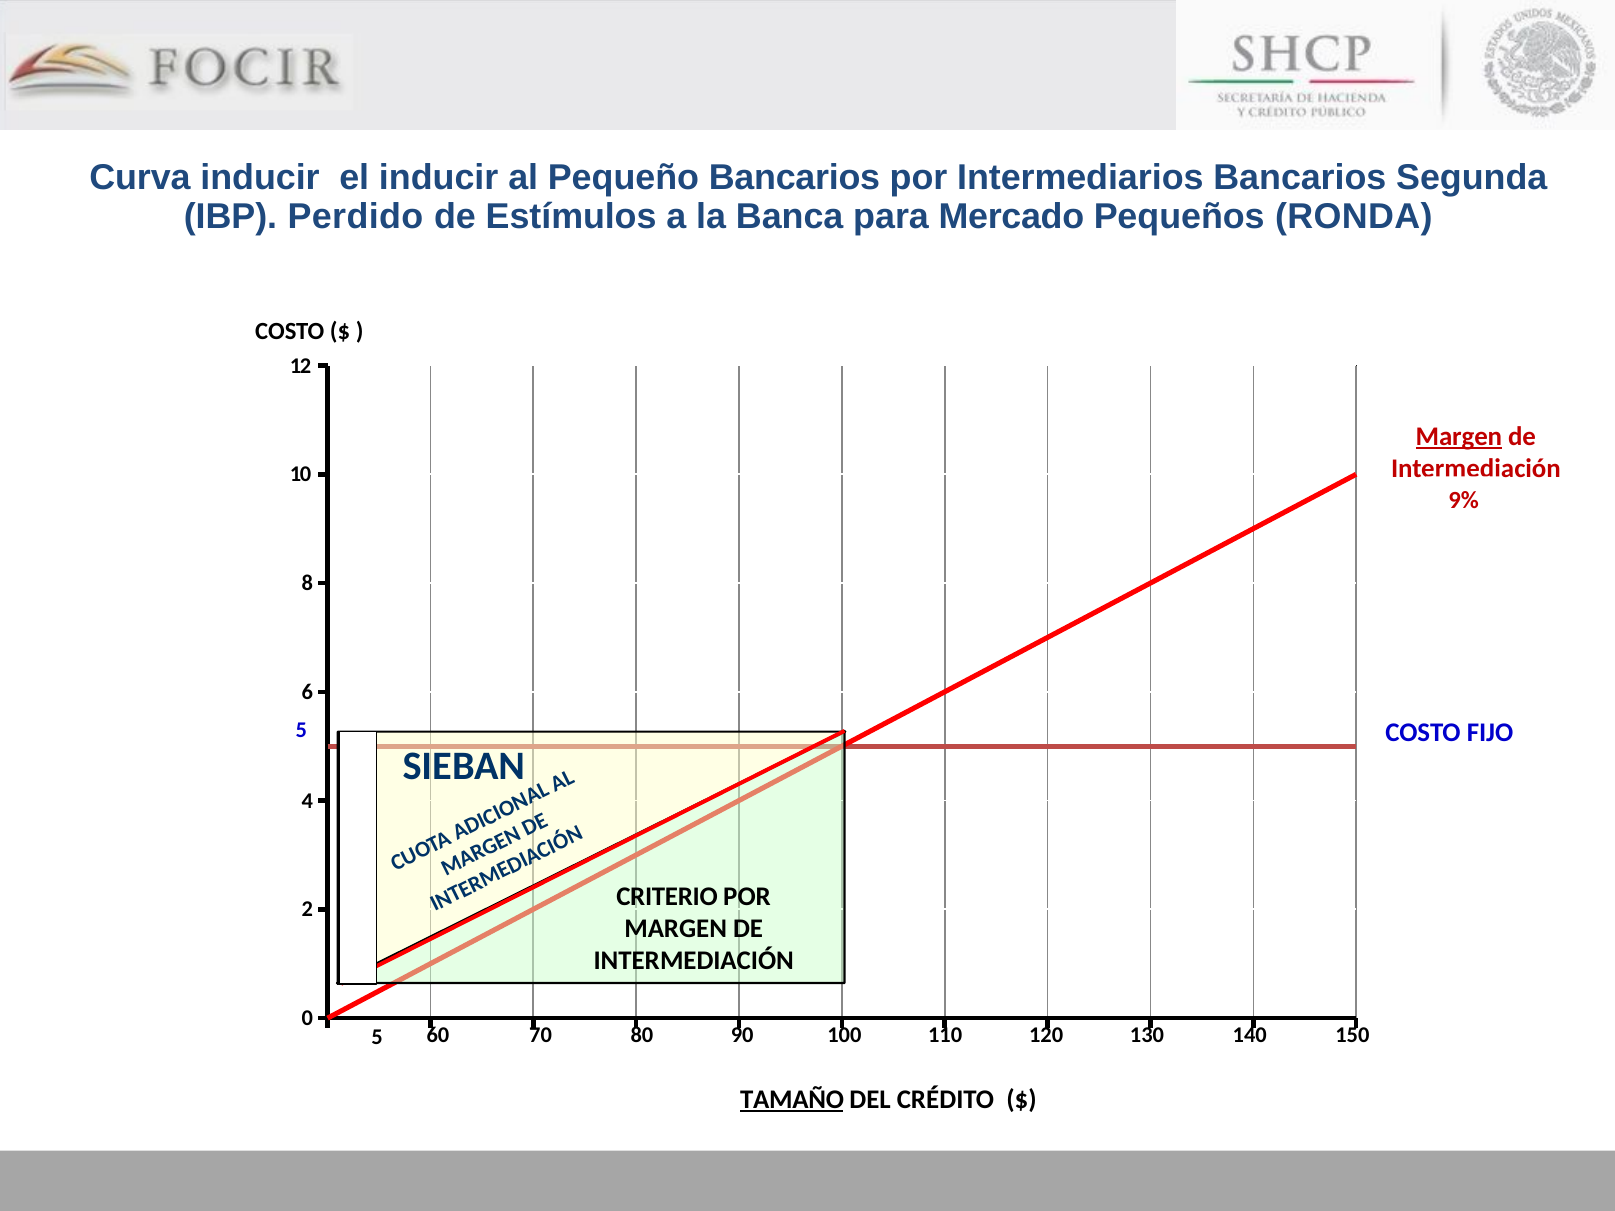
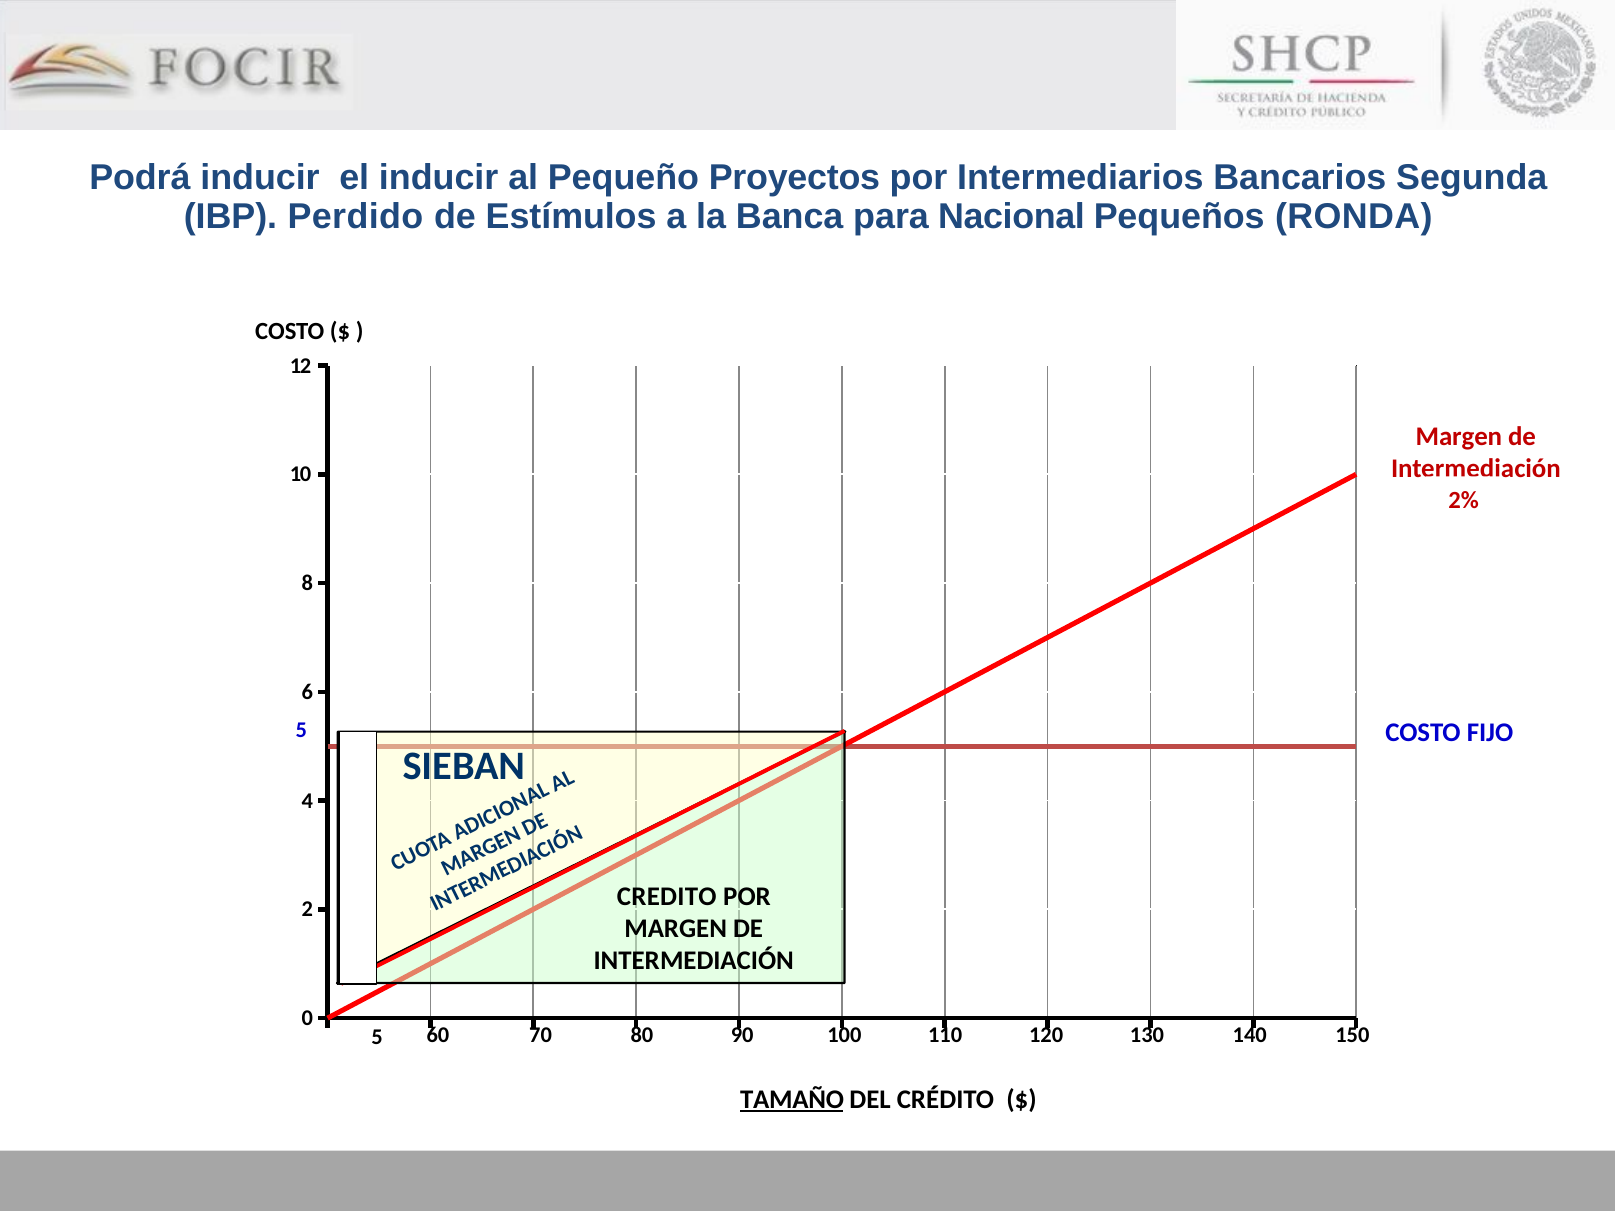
Curva: Curva -> Podrá (140, 178)
Pequeño Bancarios: Bancarios -> Proyectos (794, 178)
Mercado: Mercado -> Nacional (1011, 217)
Margen underline: present -> none (1459, 436)
9%: 9% -> 2% (1464, 501)
CRITERIO: CRITERIO -> CREDITO (667, 896)
